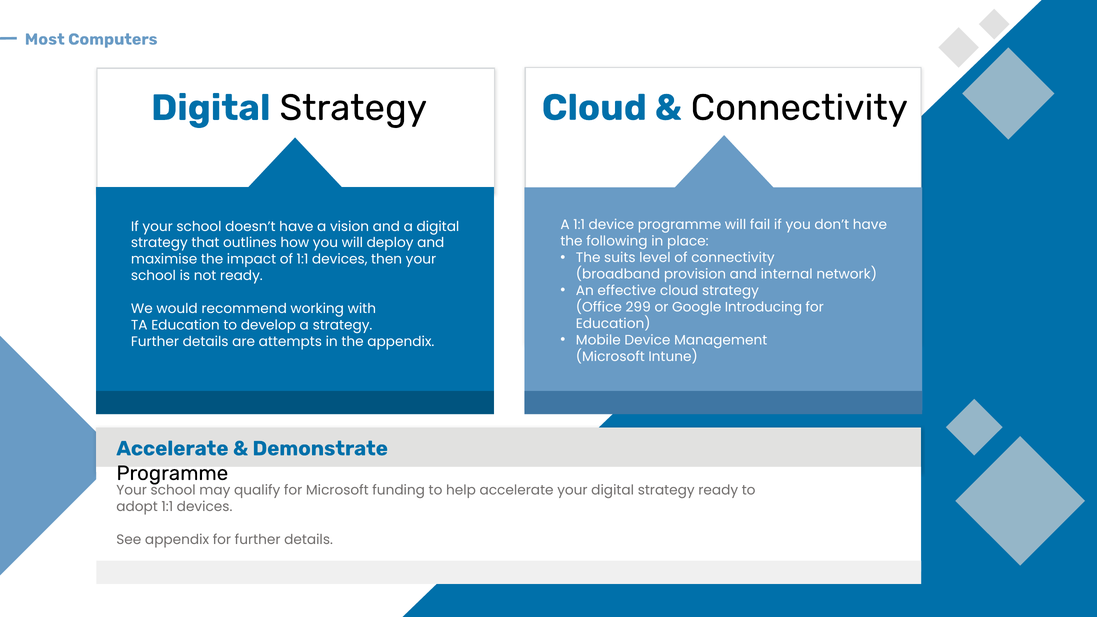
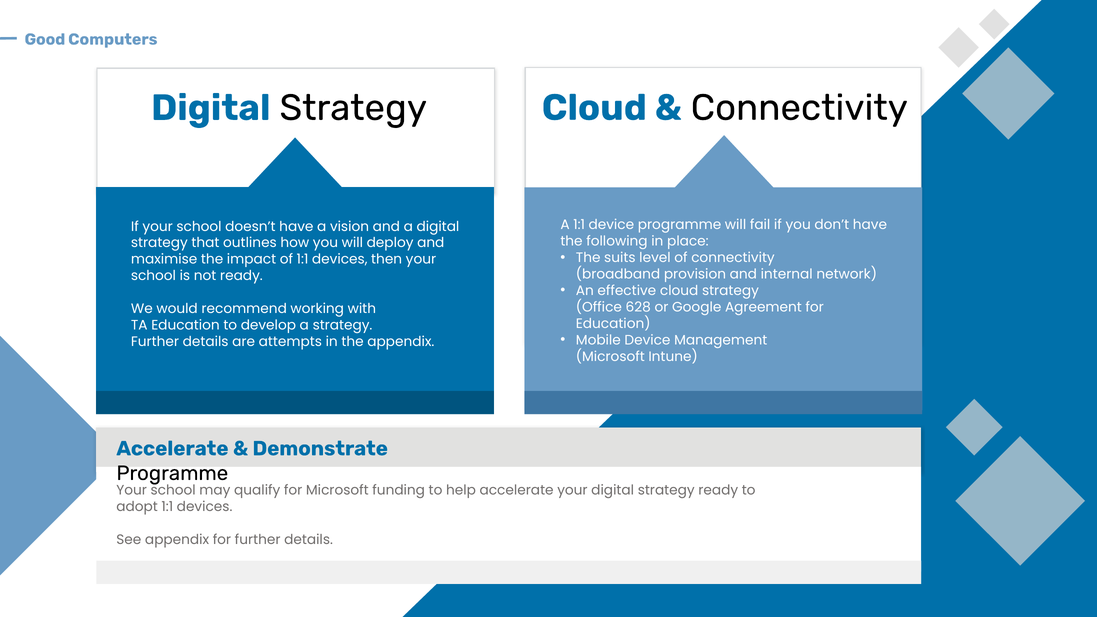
Most: Most -> Good (45, 39)
299: 299 -> 628 (638, 307)
Introducing: Introducing -> Agreement (763, 307)
